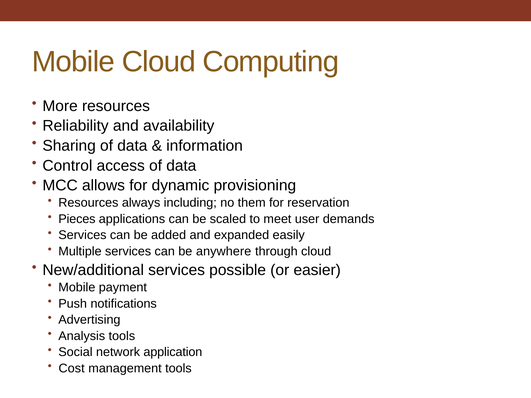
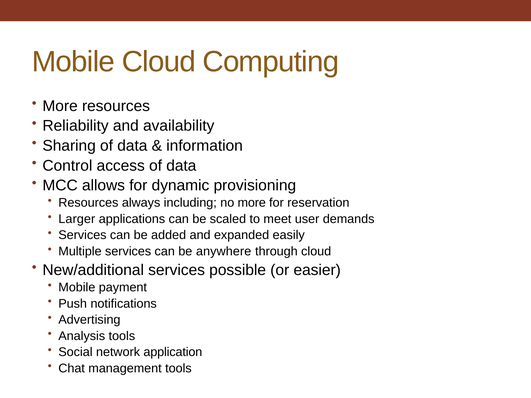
no them: them -> more (252, 203)
Pieces: Pieces -> Larger (77, 219)
Cost: Cost -> Chat (72, 368)
